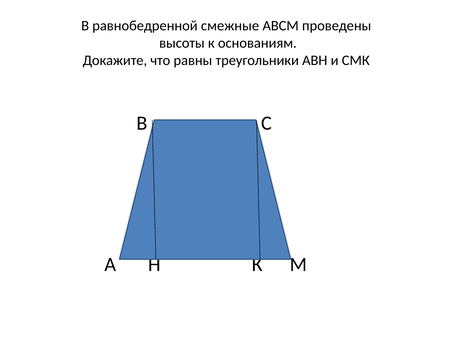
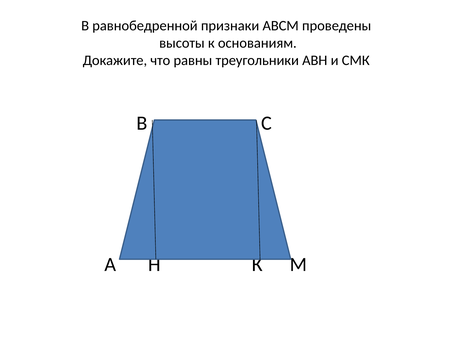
смежные: смежные -> признаки (230, 26)
